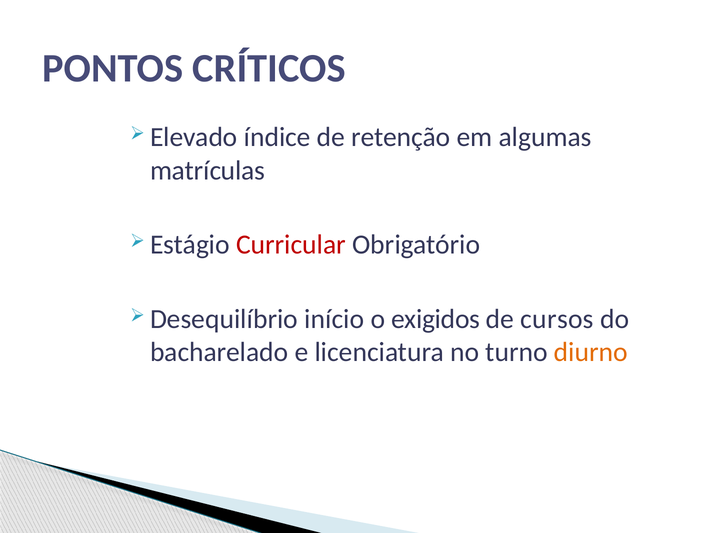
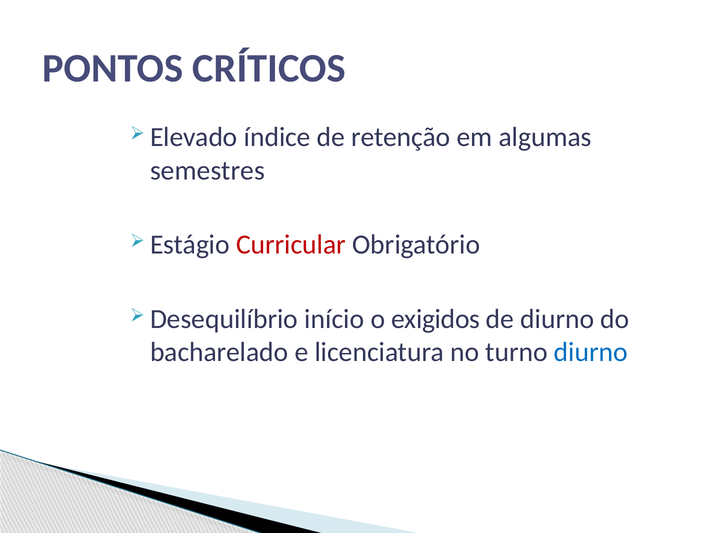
matrículas: matrículas -> semestres (208, 170)
de cursos: cursos -> diurno (557, 319)
diurno colour: orange -> blue (591, 352)
